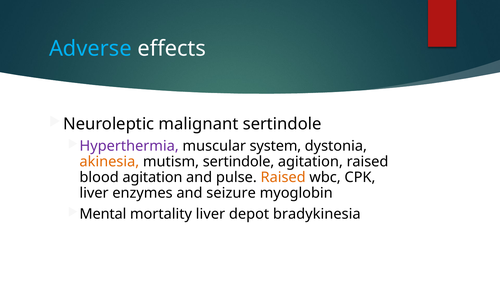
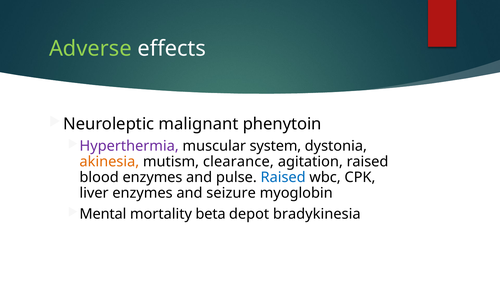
Adverse colour: light blue -> light green (90, 49)
malignant sertindole: sertindole -> phenytoin (282, 124)
mutism sertindole: sertindole -> clearance (238, 162)
blood agitation: agitation -> enzymes (152, 178)
Raised colour: orange -> blue (283, 178)
mortality liver: liver -> beta (211, 214)
